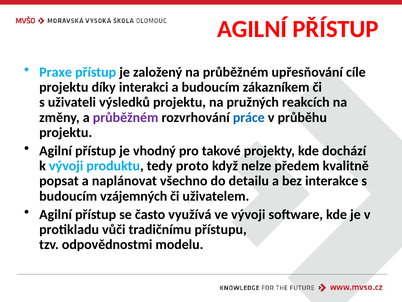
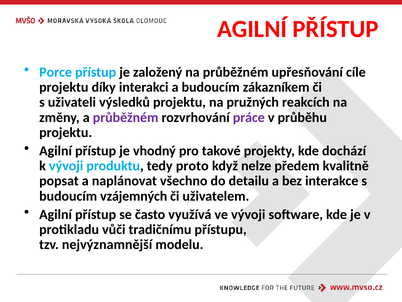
Praxe: Praxe -> Porce (56, 72)
práce colour: blue -> purple (249, 117)
odpovědnostmi: odpovědnostmi -> nejvýznamnější (107, 244)
